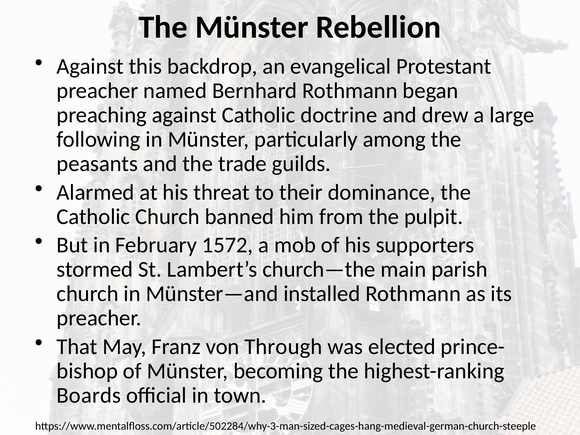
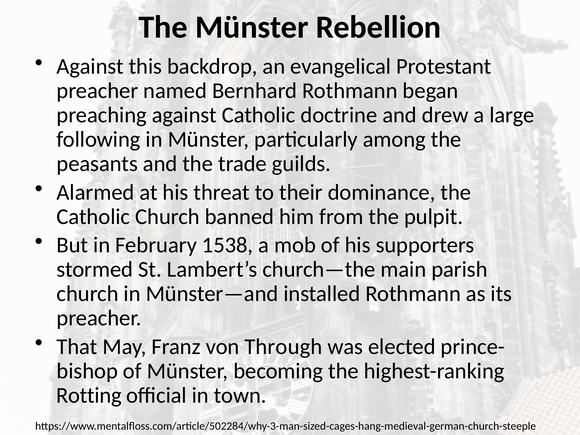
1572: 1572 -> 1538 (228, 245)
Boards: Boards -> Rotting (89, 395)
